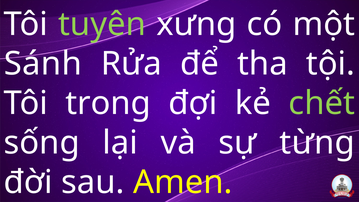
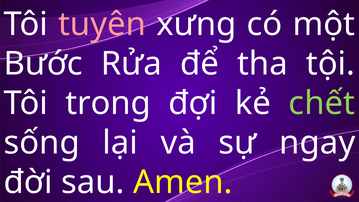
tuyên colour: light green -> pink (102, 24)
Sánh: Sánh -> Bước (43, 64)
từng: từng -> ngay (317, 143)
